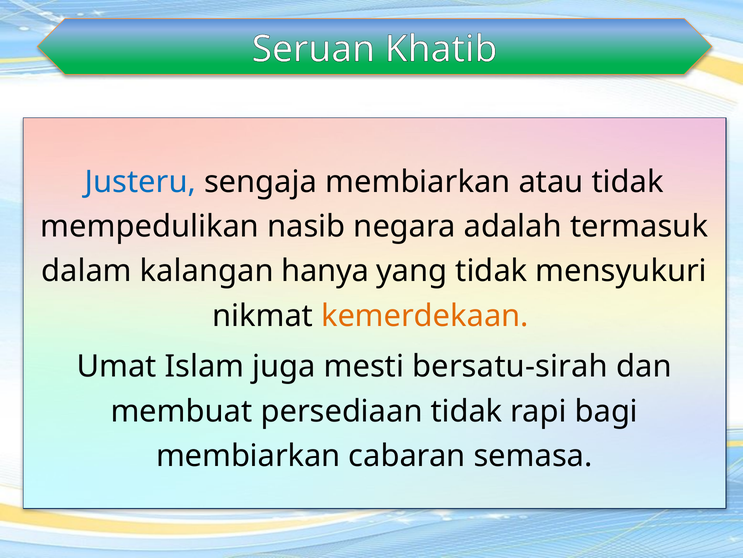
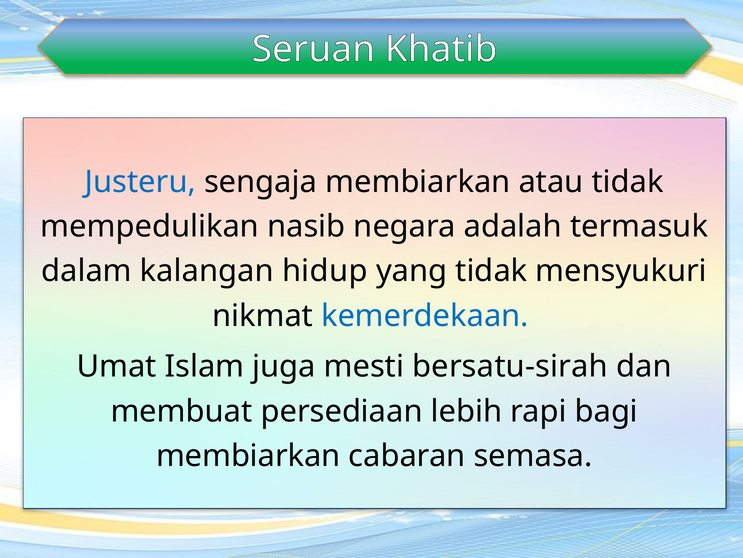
hanya: hanya -> hidup (325, 271)
kemerdekaan colour: orange -> blue (425, 315)
persediaan tidak: tidak -> lebih (466, 411)
